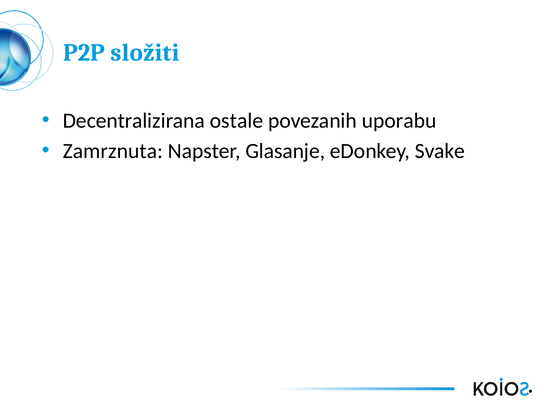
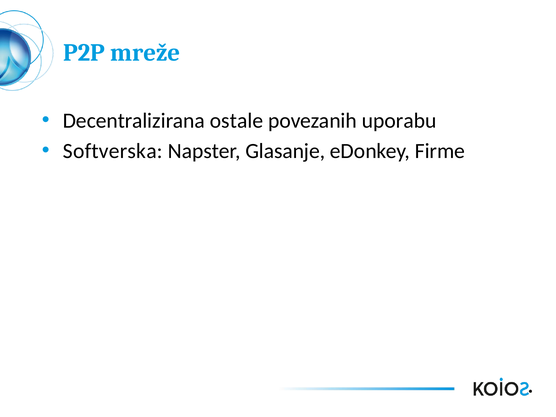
složiti: složiti -> mreže (145, 53)
Zamrznuta: Zamrznuta -> Softverska (113, 151)
Svake: Svake -> Firme (440, 151)
